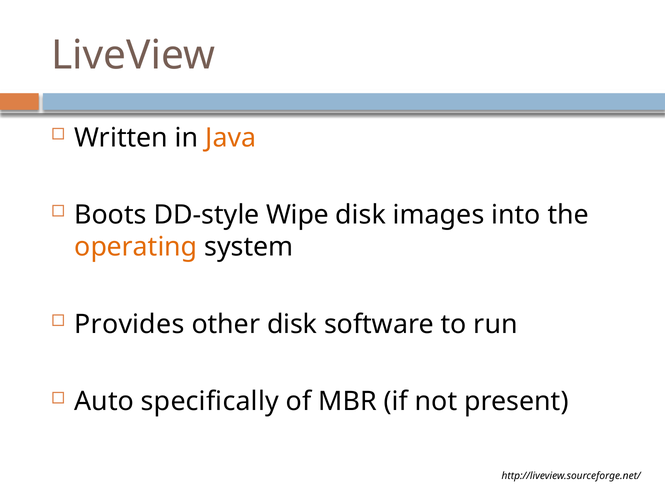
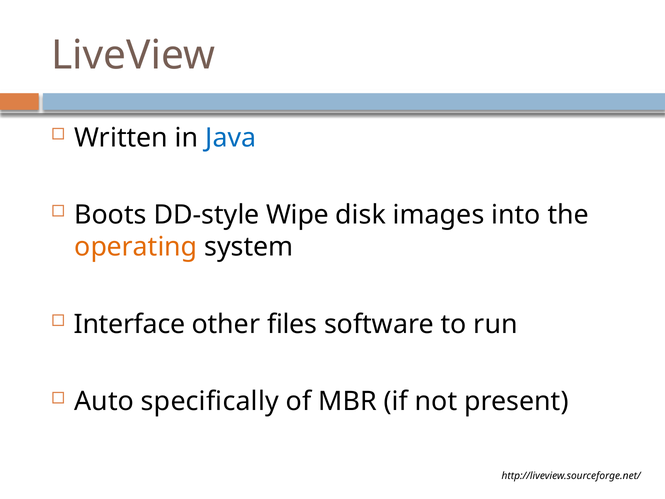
Java colour: orange -> blue (231, 138)
Provides: Provides -> Interface (130, 324)
other disk: disk -> files (292, 324)
